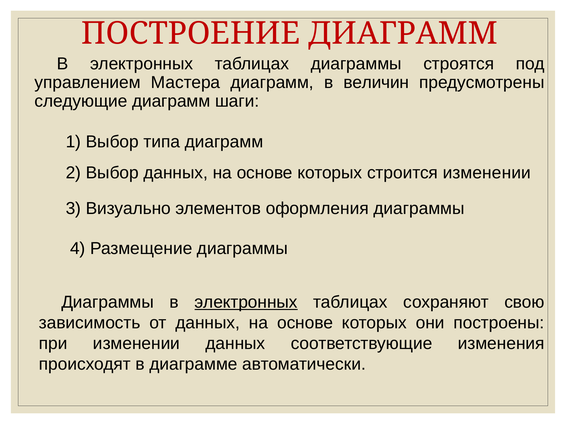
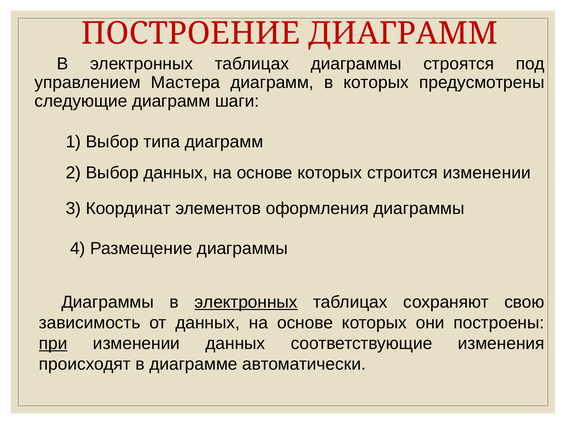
в величин: величин -> которых (376, 82)
Визуально: Визуально -> Координат (128, 209)
при underline: none -> present (53, 344)
